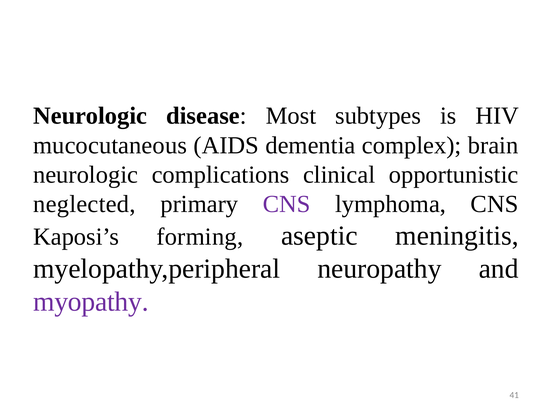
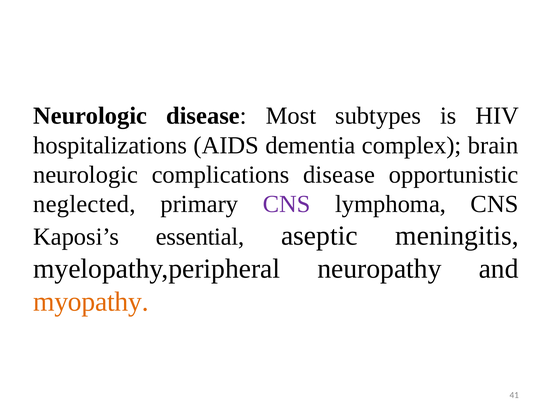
mucocutaneous: mucocutaneous -> hospitalizations (110, 145)
complications clinical: clinical -> disease (339, 175)
forming: forming -> essential (200, 237)
myopathy colour: purple -> orange (91, 302)
